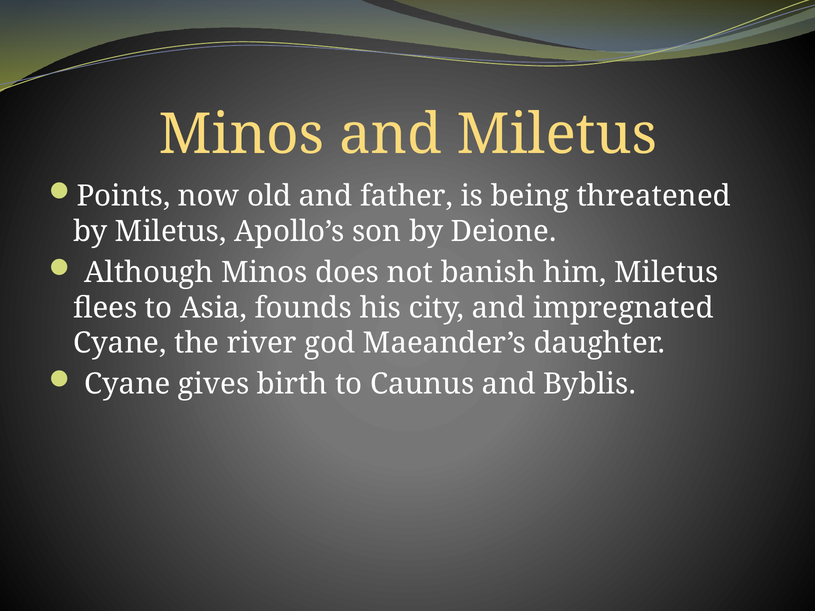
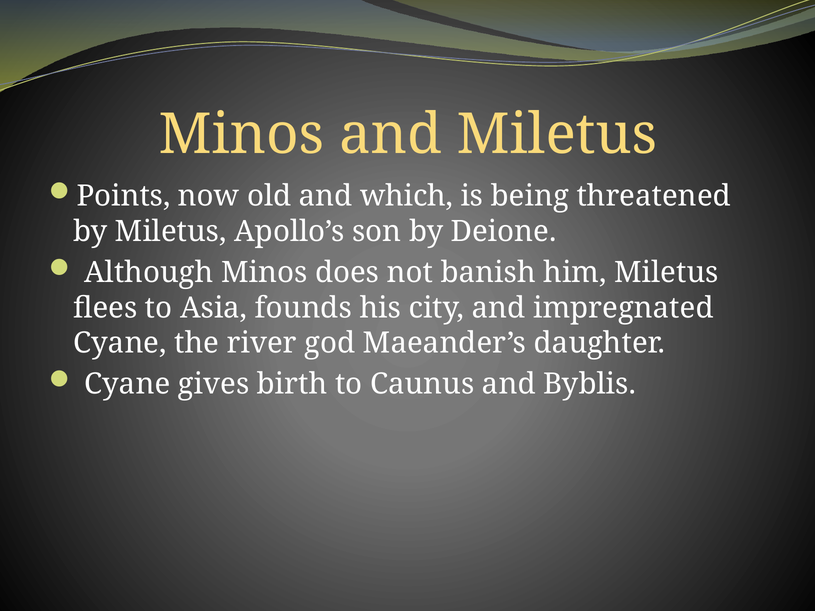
father: father -> which (407, 196)
